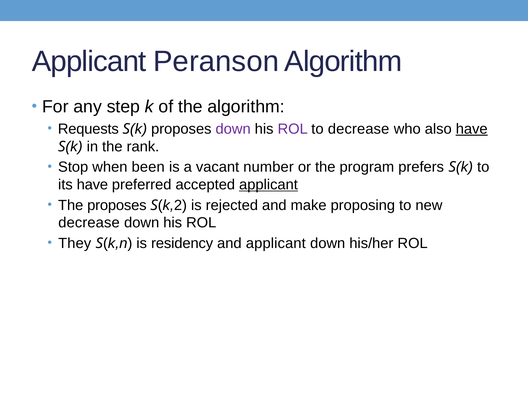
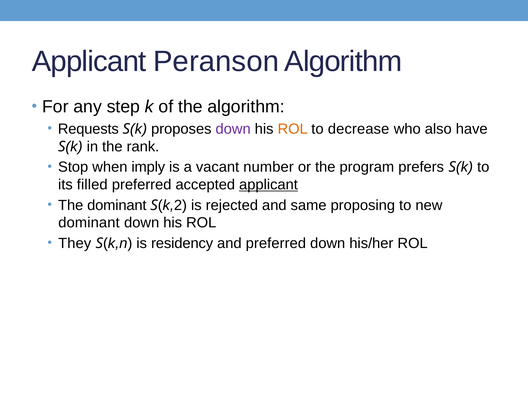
ROL colour: purple -> orange (293, 129)
have underline: present -> none (472, 129)
been: been -> imply (148, 167)
its have: have -> filled (92, 185)
The proposes: proposes -> dominant (117, 205)
make: make -> same (309, 205)
decrease: decrease -> dominant (89, 223)
and applicant: applicant -> preferred (276, 243)
